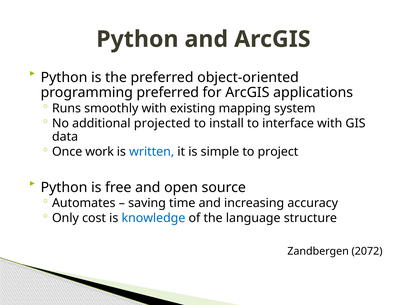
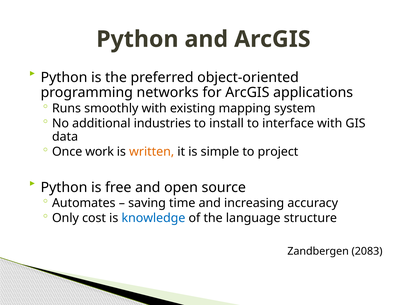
programming preferred: preferred -> networks (168, 93)
projected: projected -> industries (162, 123)
written colour: blue -> orange (152, 152)
2072: 2072 -> 2083 (367, 252)
